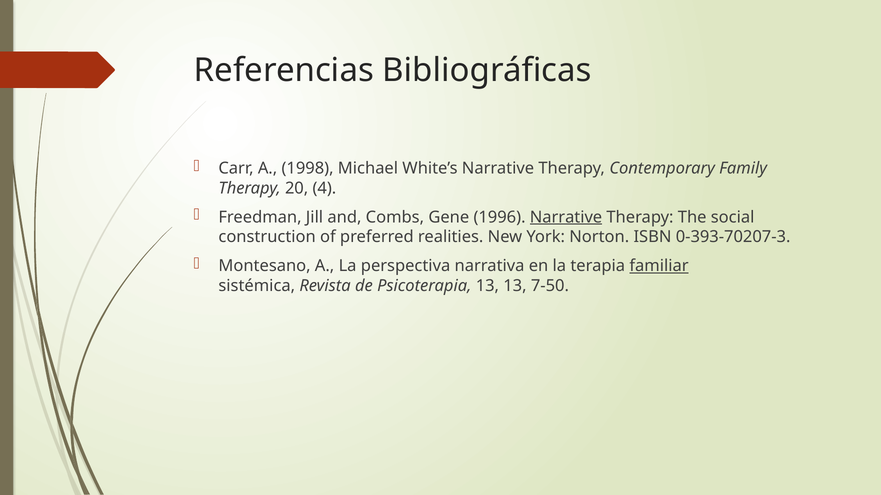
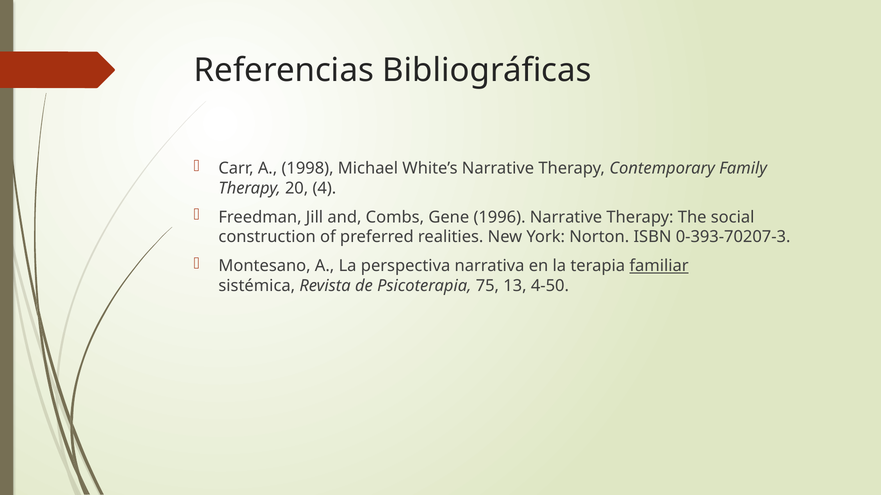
Narrative underline: present -> none (566, 217)
Psicoterapia 13: 13 -> 75 (487, 286)
7-50: 7-50 -> 4-50 (550, 286)
